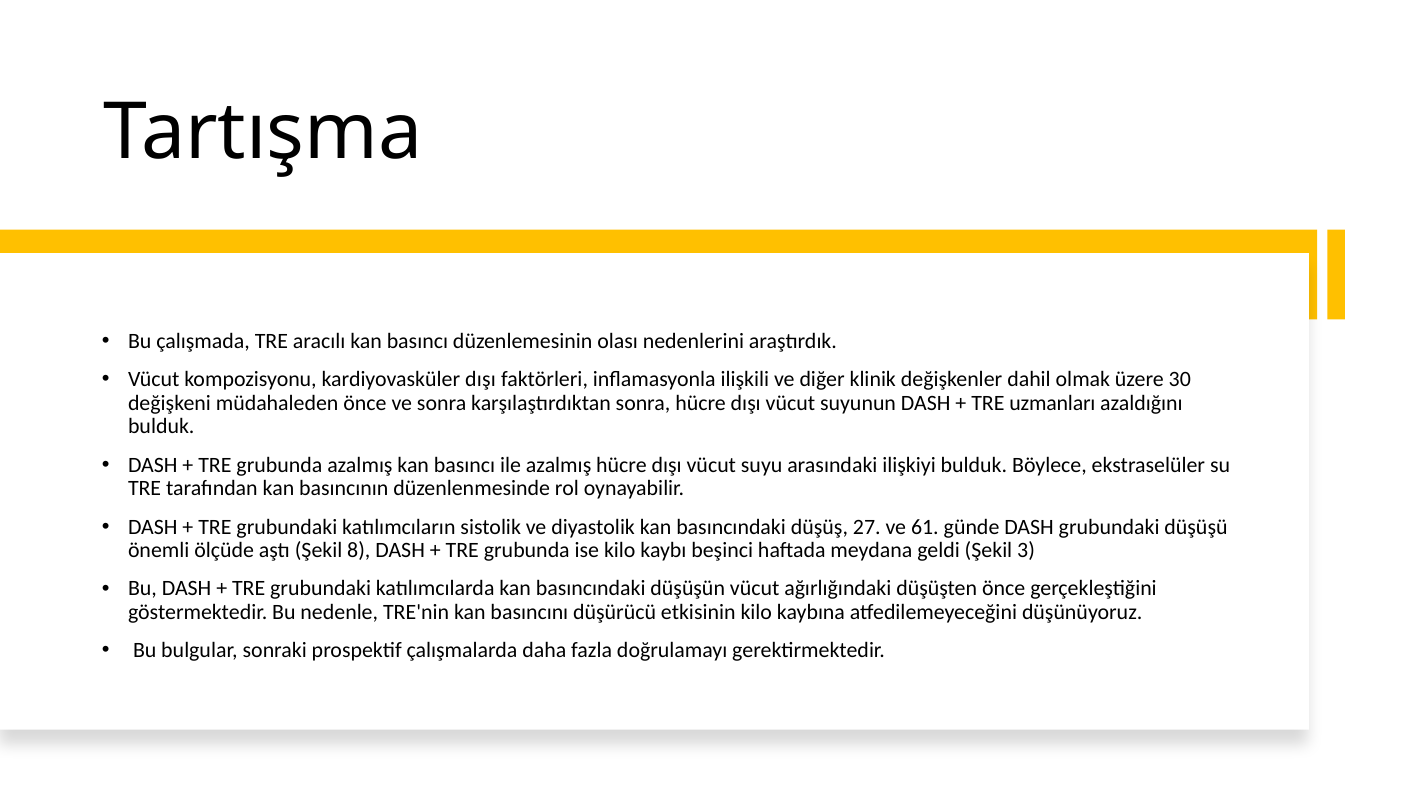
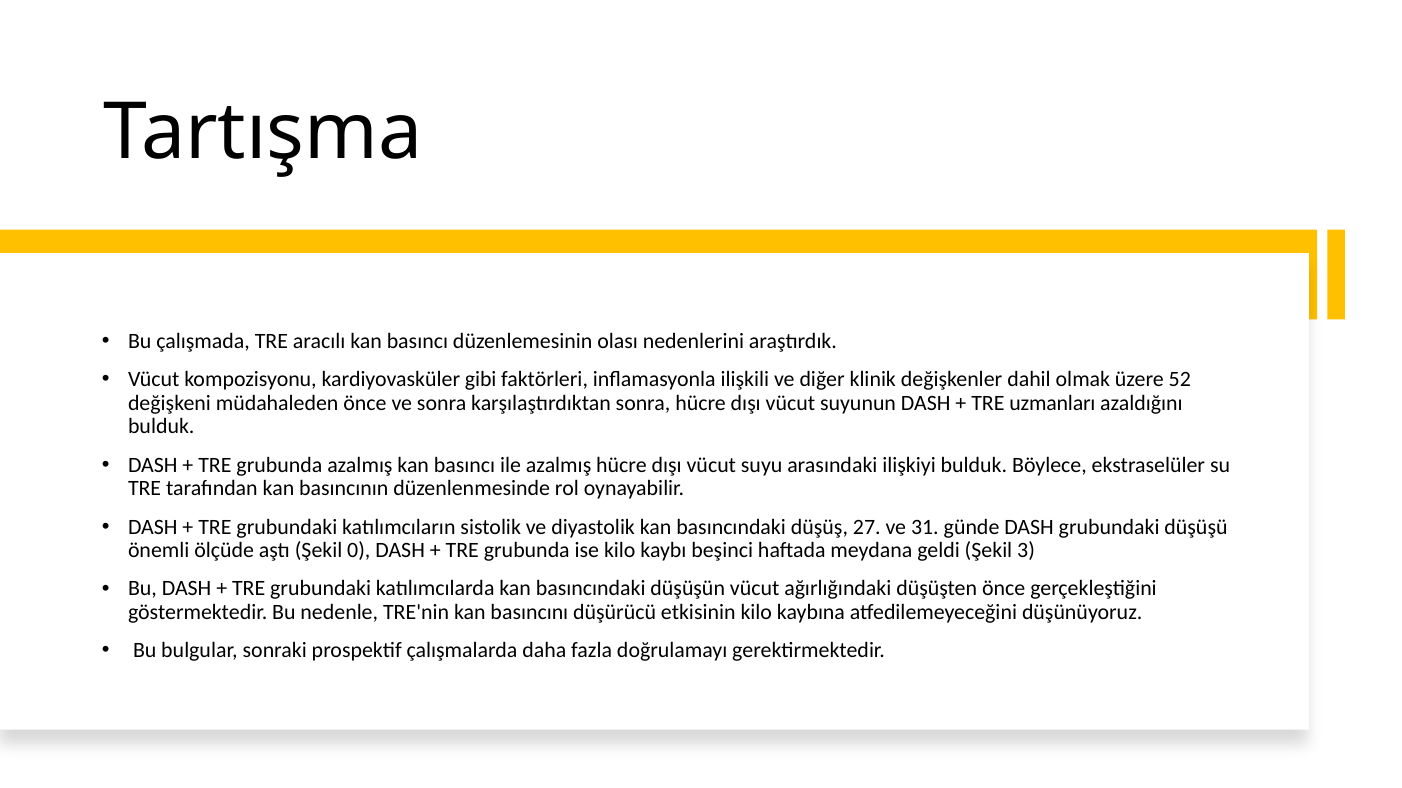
kardiyovasküler dışı: dışı -> gibi (481, 380)
30: 30 -> 52 (1180, 380)
61: 61 -> 31 (925, 527)
8: 8 -> 0 (359, 551)
